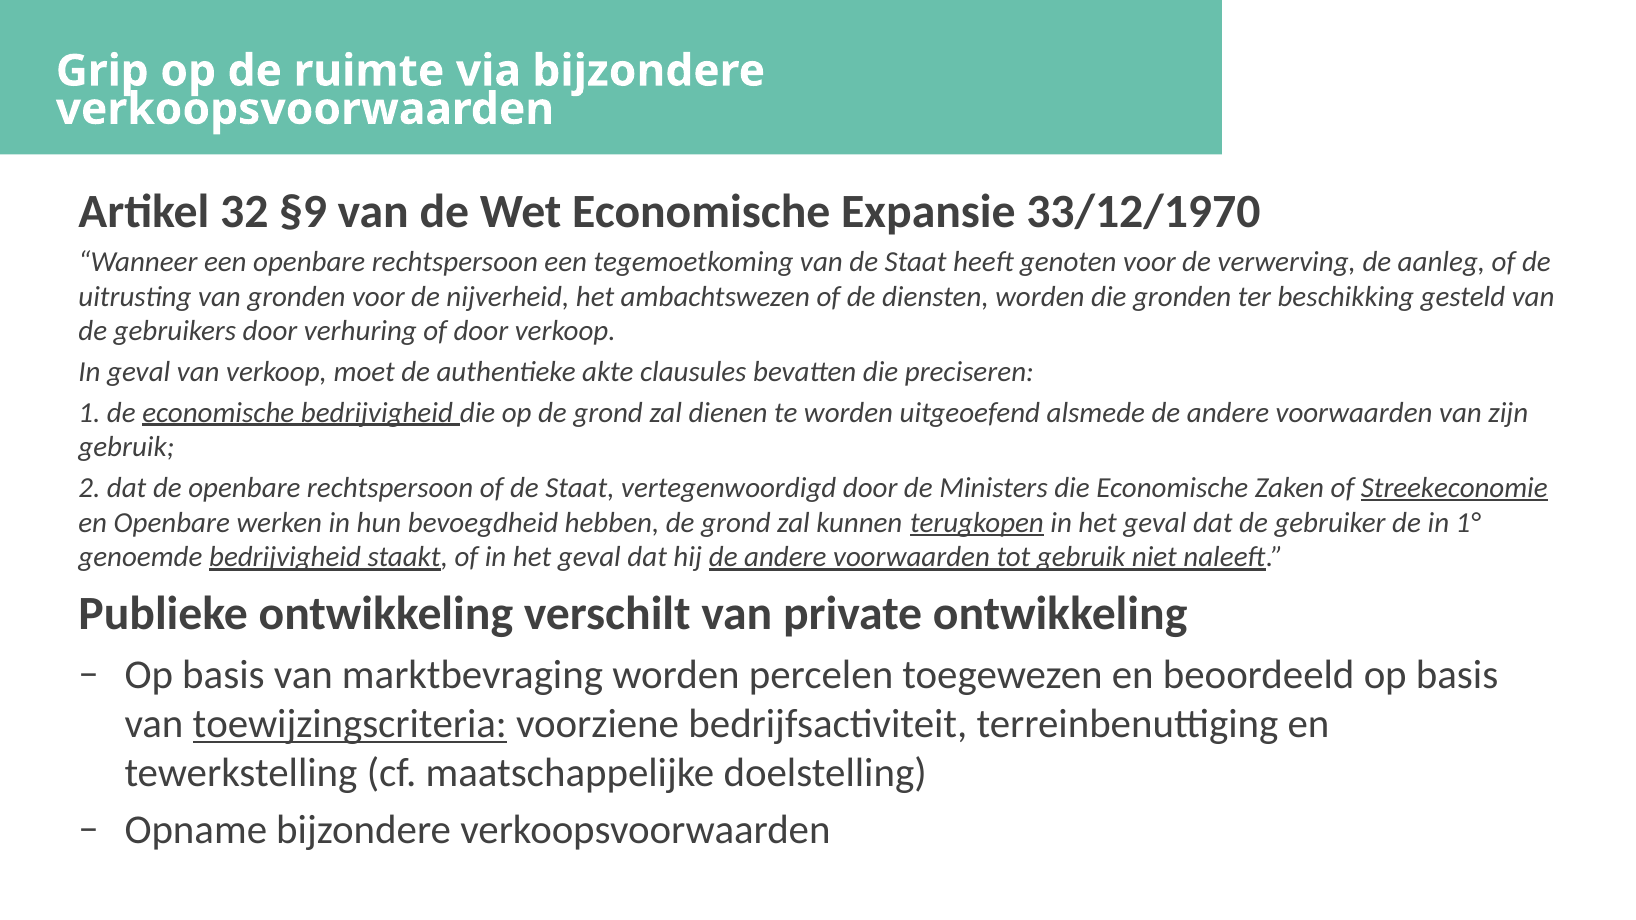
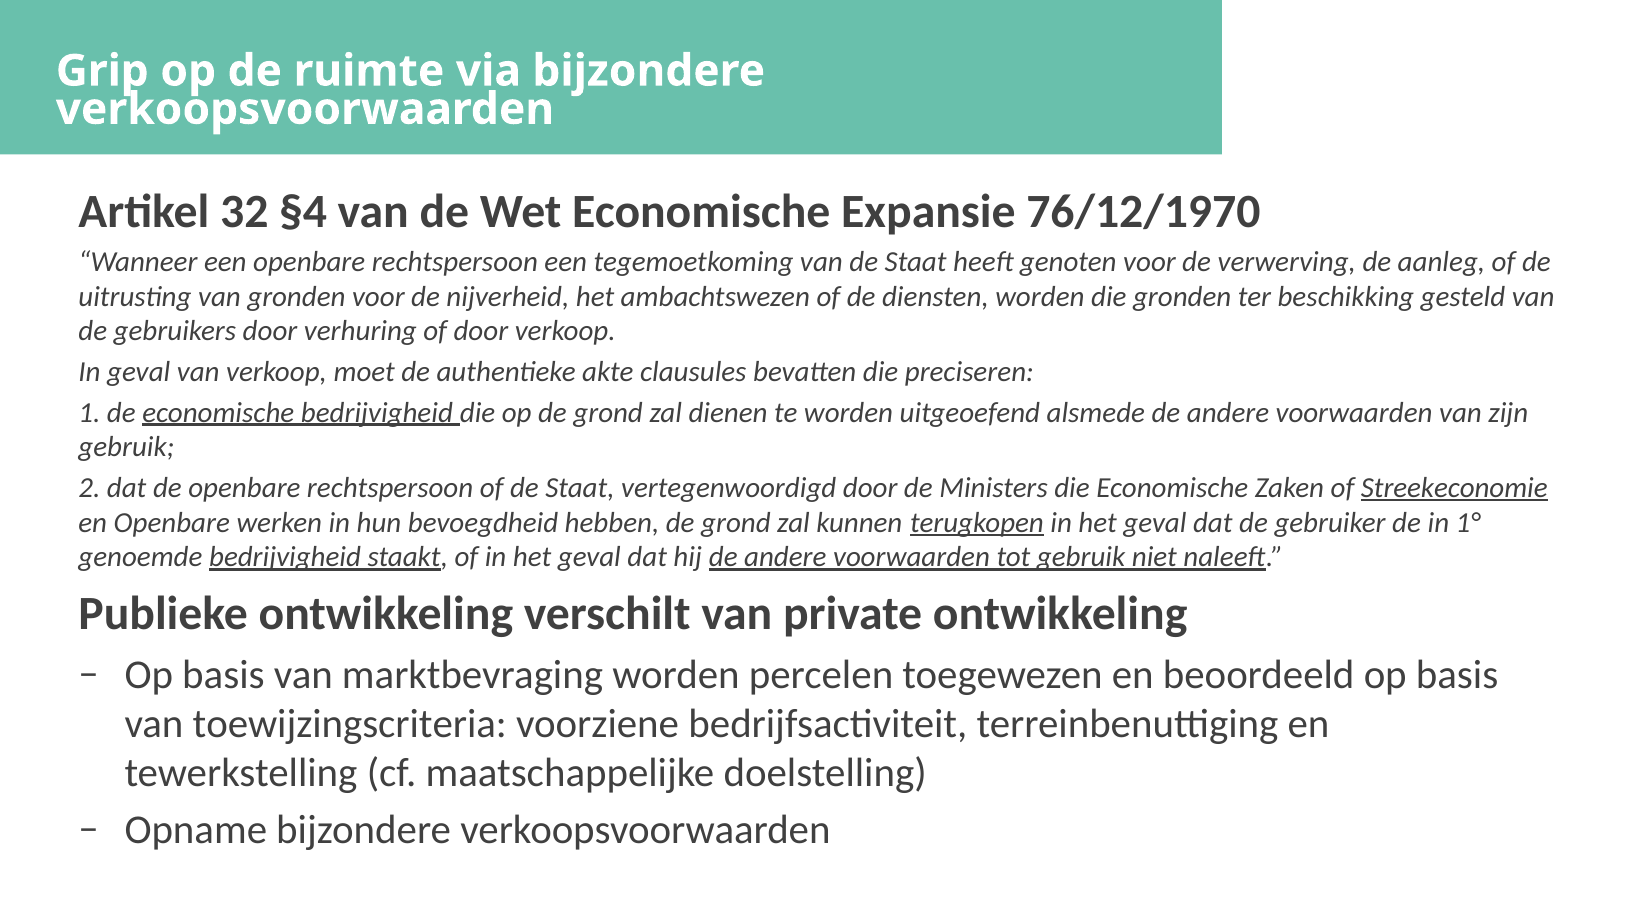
§9: §9 -> §4 (303, 211)
33/12/1970: 33/12/1970 -> 76/12/1970 (1143, 211)
toewijzingscriteria underline: present -> none (350, 724)
